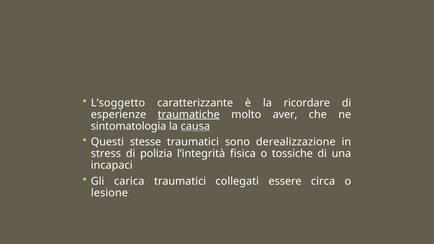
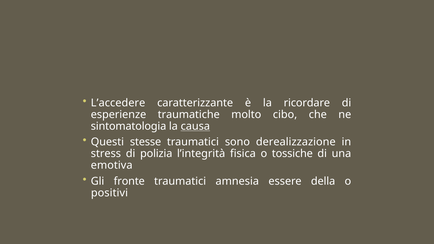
L’soggetto: L’soggetto -> L’accedere (118, 103)
traumatiche underline: present -> none (189, 115)
aver: aver -> cibo (285, 115)
incapaci: incapaci -> emotiva (112, 165)
carica: carica -> fronte (129, 181)
collegati: collegati -> amnesia (237, 181)
circa: circa -> della (323, 181)
lesione: lesione -> positivi (109, 193)
